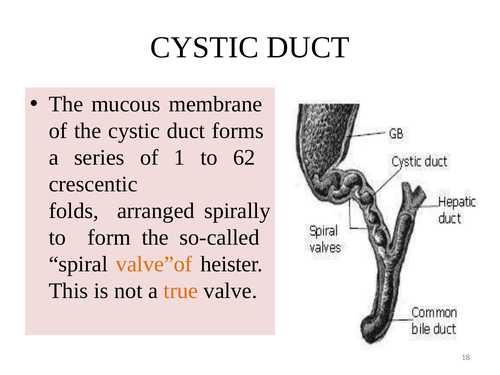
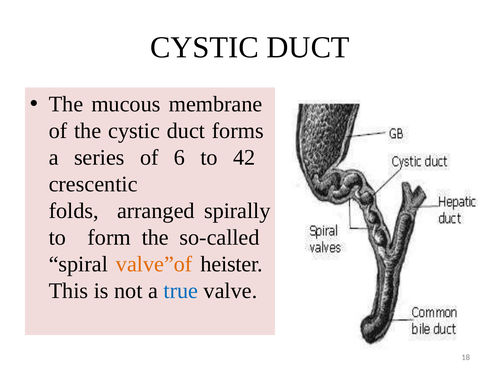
1: 1 -> 6 (180, 158)
62: 62 -> 42 (244, 158)
true colour: orange -> blue (181, 291)
